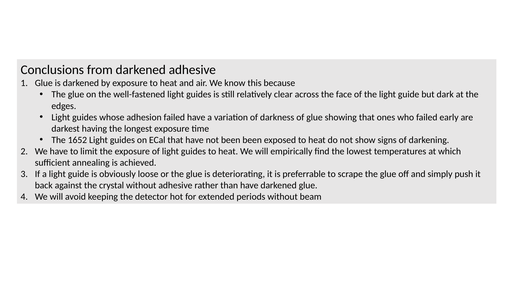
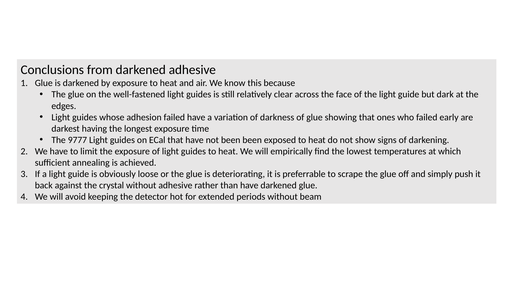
1652: 1652 -> 9777 (77, 140)
